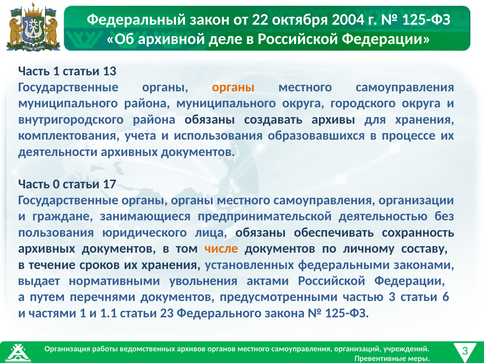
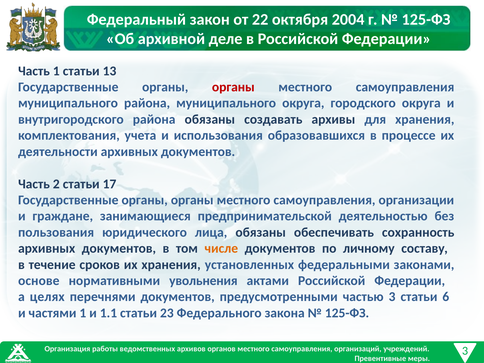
органы colour: orange -> red (233, 87)
0: 0 -> 2 (56, 184)
выдает: выдает -> основе (39, 281)
путем: путем -> целях (47, 297)
